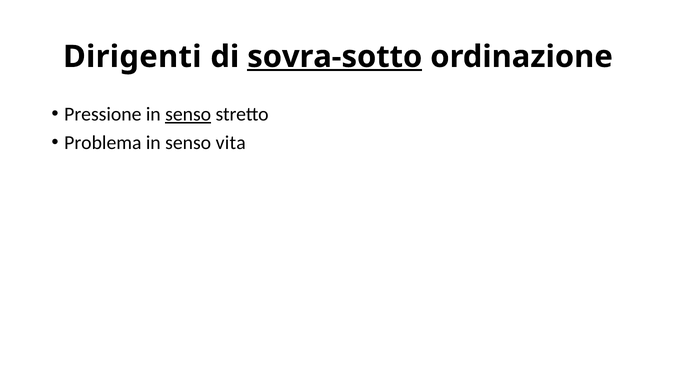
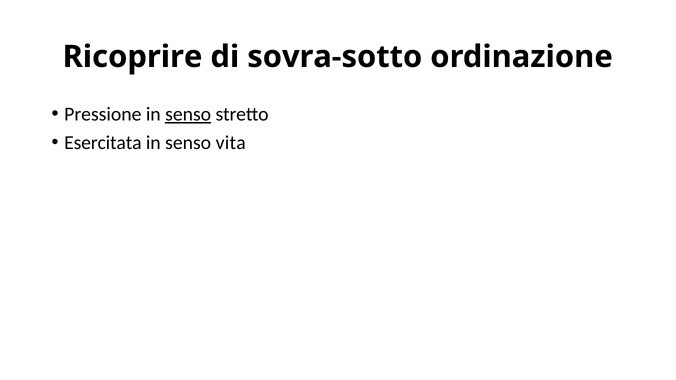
Dirigenti: Dirigenti -> Ricoprire (132, 57)
sovra-sotto underline: present -> none (335, 57)
Problema: Problema -> Esercitata (103, 143)
